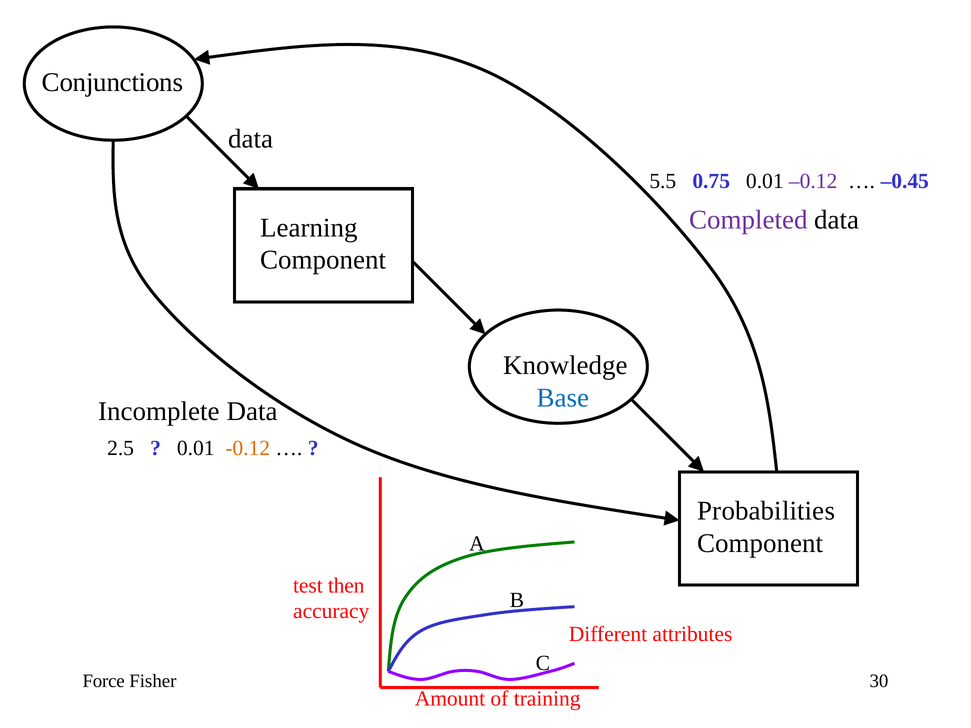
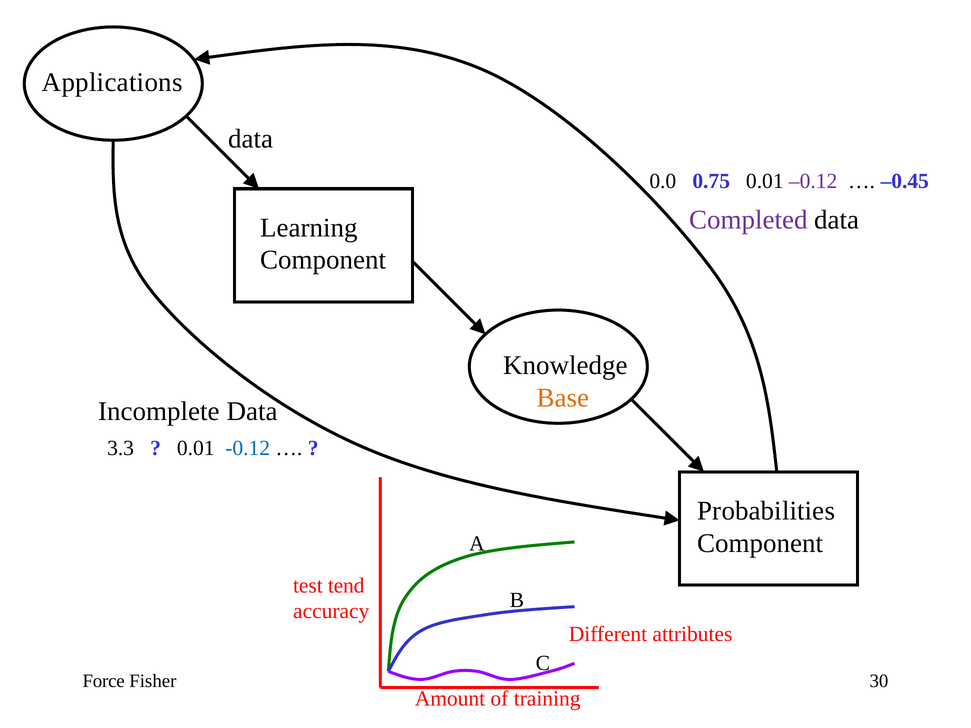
Conjunctions: Conjunctions -> Applications (112, 82)
5.5: 5.5 -> 0.0 (663, 181)
Base colour: blue -> orange (563, 398)
2.5: 2.5 -> 3.3 (121, 448)
-0.12 colour: orange -> blue (248, 448)
then: then -> tend (346, 586)
